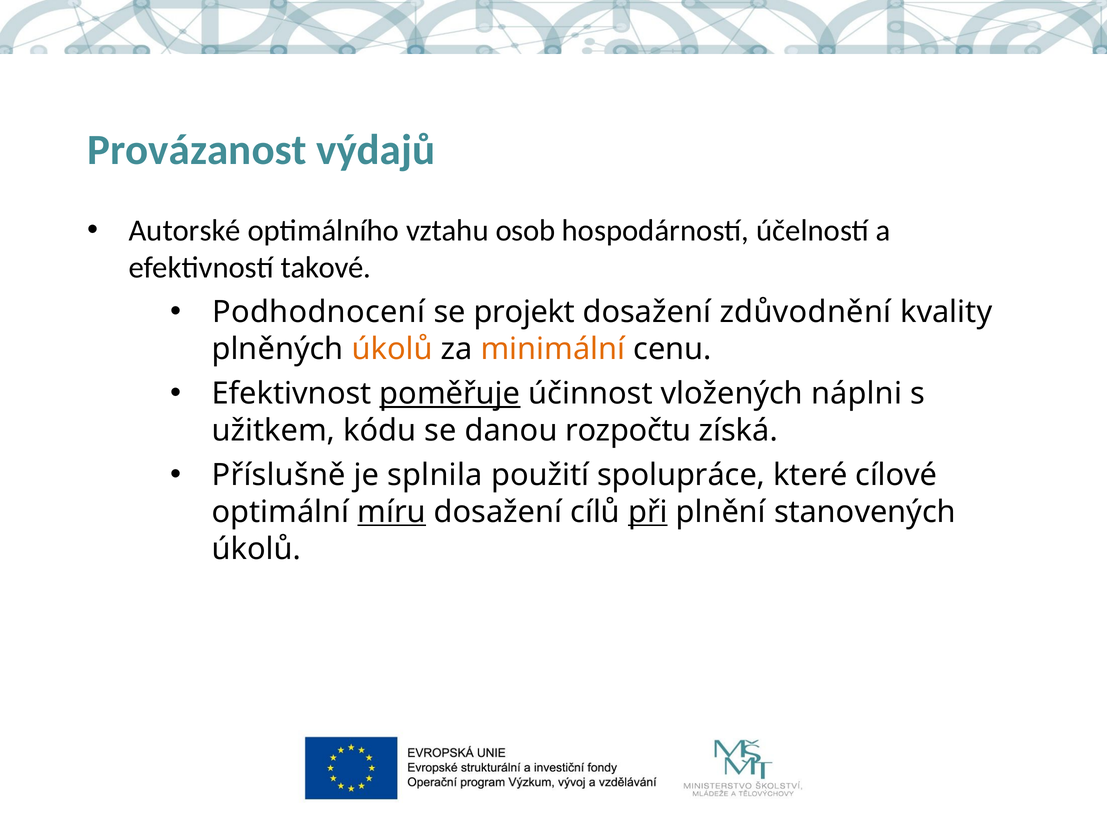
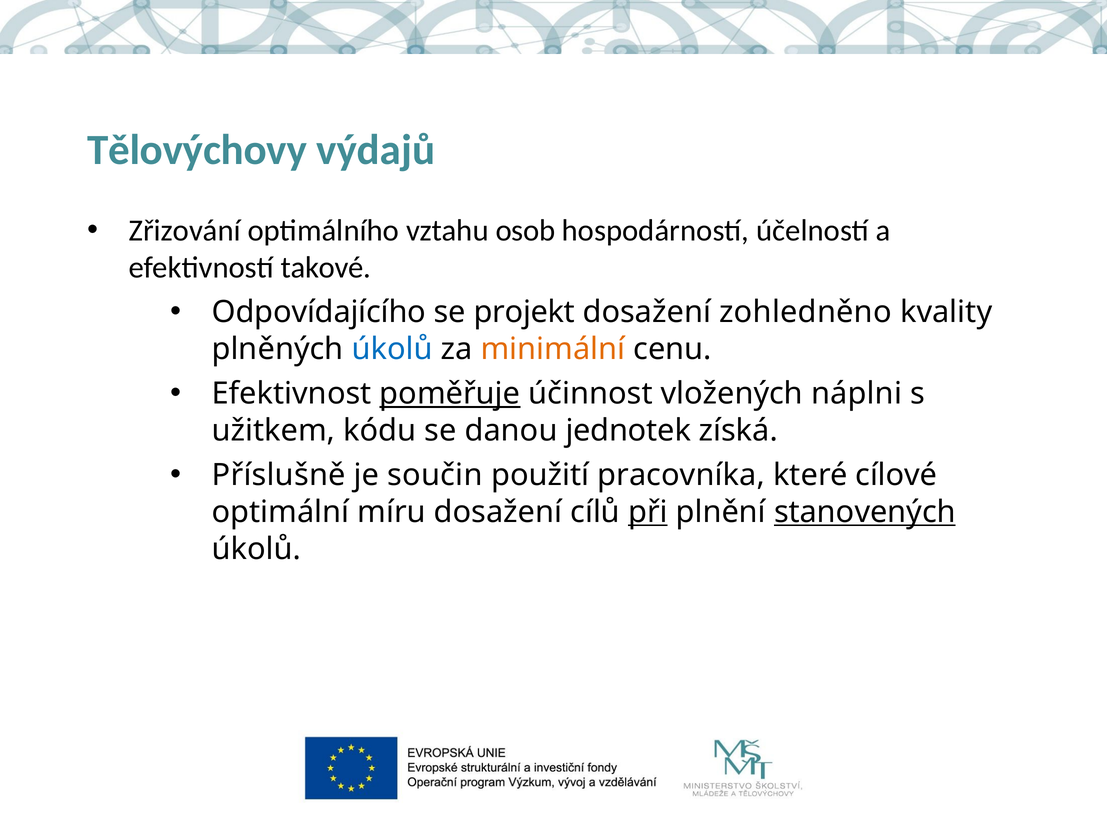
Provázanost: Provázanost -> Tělovýchovy (197, 150)
Autorské: Autorské -> Zřizování (185, 231)
Podhodnocení: Podhodnocení -> Odpovídajícího (319, 312)
zdůvodnění: zdůvodnění -> zohledněno (805, 312)
úkolů colour: orange -> blue (392, 349)
rozpočtu: rozpočtu -> jednotek (628, 431)
splnila: splnila -> součin (435, 475)
spolupráce: spolupráce -> pracovníka (681, 475)
míru underline: present -> none (392, 512)
stanovených underline: none -> present (865, 512)
